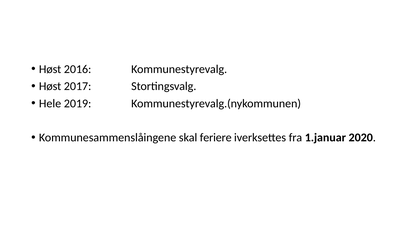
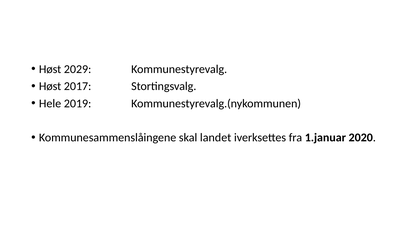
2016: 2016 -> 2029 (78, 69)
feriere: feriere -> landet (216, 138)
